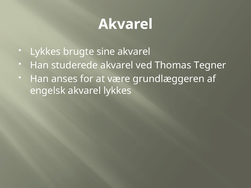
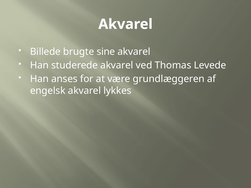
Lykkes: Lykkes -> Billede (45, 52)
Tegner: Tegner -> Levede (210, 65)
